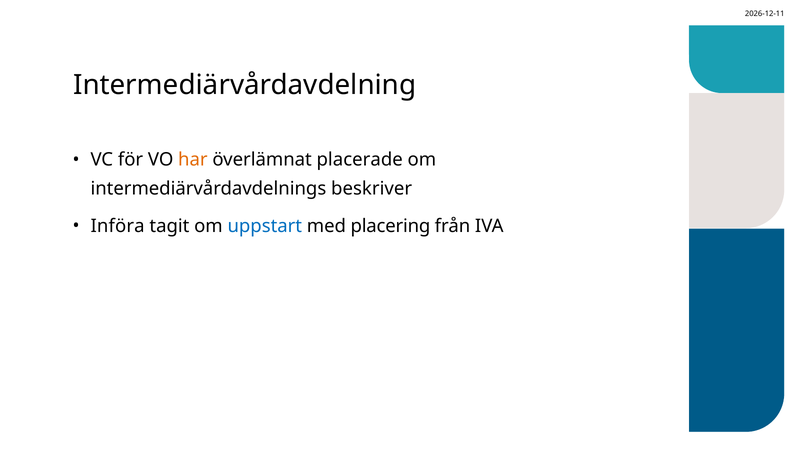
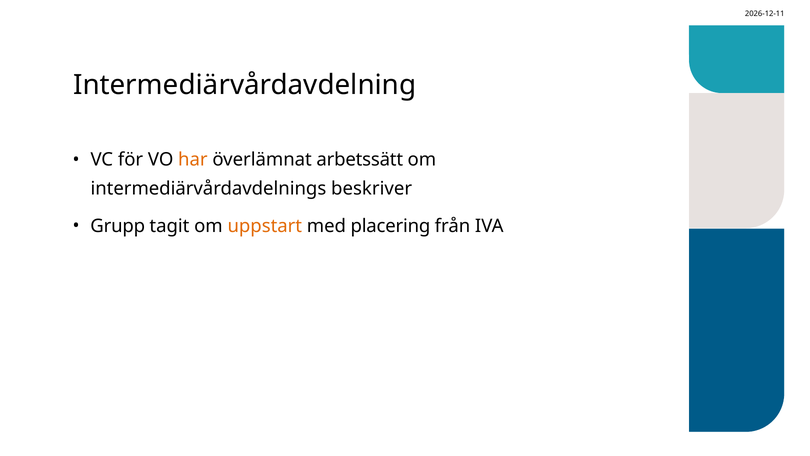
placerade: placerade -> arbetssätt (360, 160)
Införa: Införa -> Grupp (118, 226)
uppstart colour: blue -> orange (265, 226)
